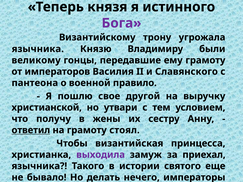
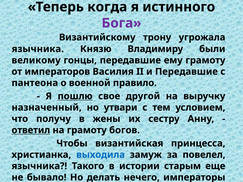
князя: князя -> когда (107, 7)
и Славянского: Славянского -> Передавшие (186, 72)
пошлю underline: none -> present (75, 96)
христианской: христианской -> назначенный (47, 108)
стоял: стоял -> богов (125, 130)
выходила colour: purple -> blue (101, 155)
приехал: приехал -> повелел (204, 155)
святого: святого -> старым (183, 166)
